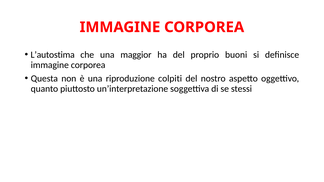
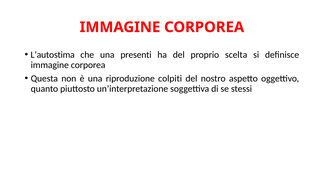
maggior: maggior -> presenti (136, 55)
buoni: buoni -> scelta (236, 55)
